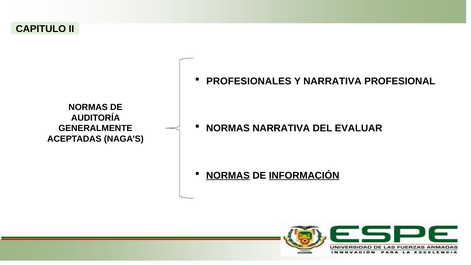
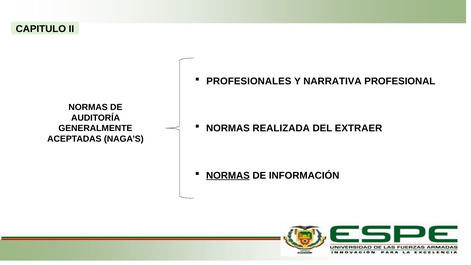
NORMAS NARRATIVA: NARRATIVA -> REALIZADA (281, 128)
EVALUAR: EVALUAR -> EXTRAER (359, 128)
INFORMACIÓN underline: present -> none (304, 175)
